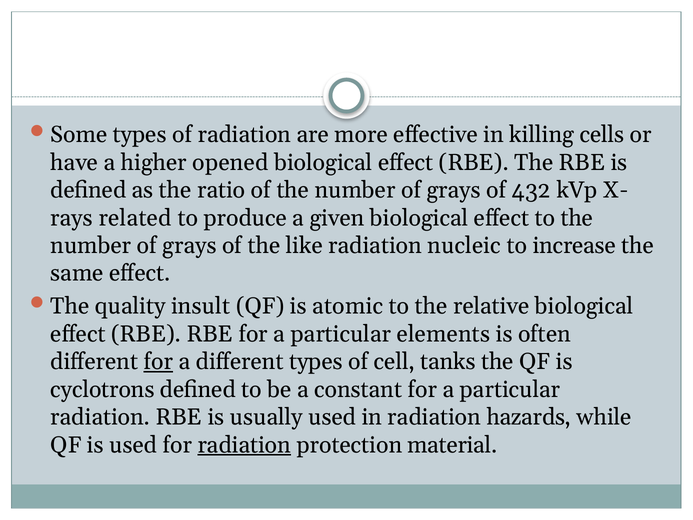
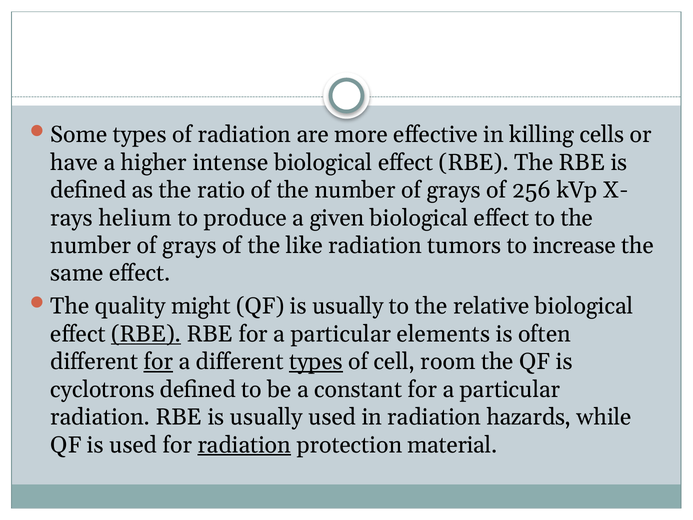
opened: opened -> intense (230, 162)
432: 432 -> 256 (531, 190)
related: related -> helium (135, 218)
nucleic: nucleic -> tumors (464, 246)
insult: insult -> might (201, 306)
QF is atomic: atomic -> usually (348, 306)
RBE underline: none -> present (146, 334)
types underline: none -> present (316, 362)
tanks: tanks -> room (448, 362)
